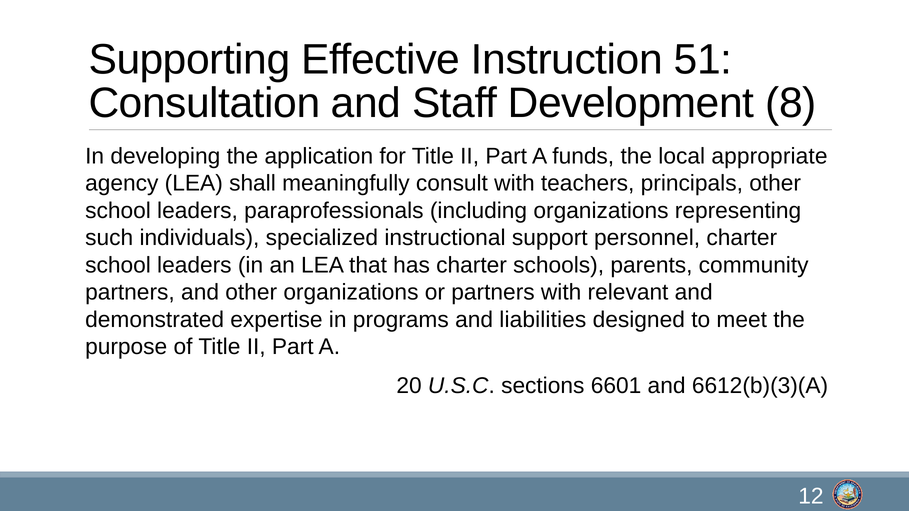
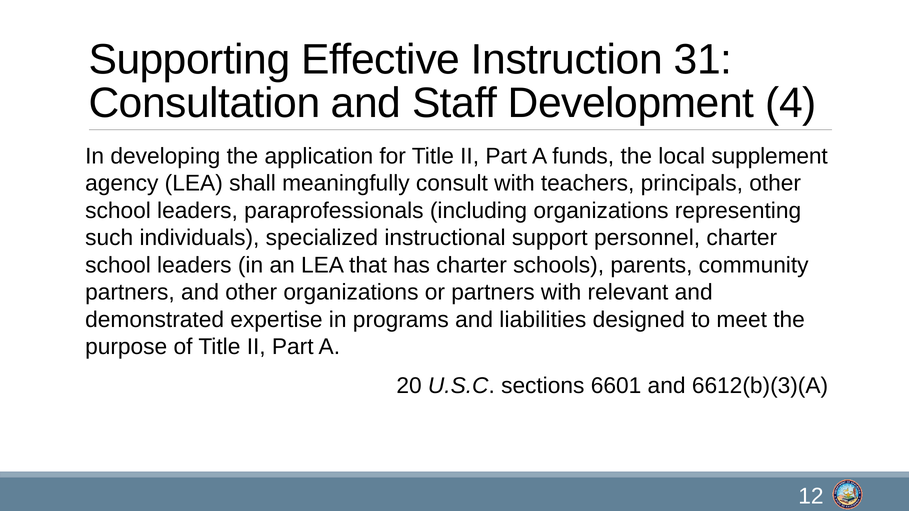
51: 51 -> 31 (703, 60)
8: 8 -> 4 (791, 103)
appropriate: appropriate -> supplement (770, 156)
